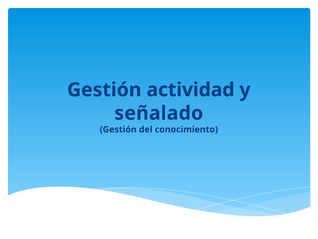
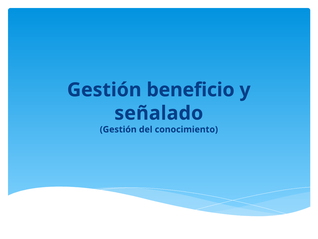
actividad: actividad -> beneficio (191, 90)
